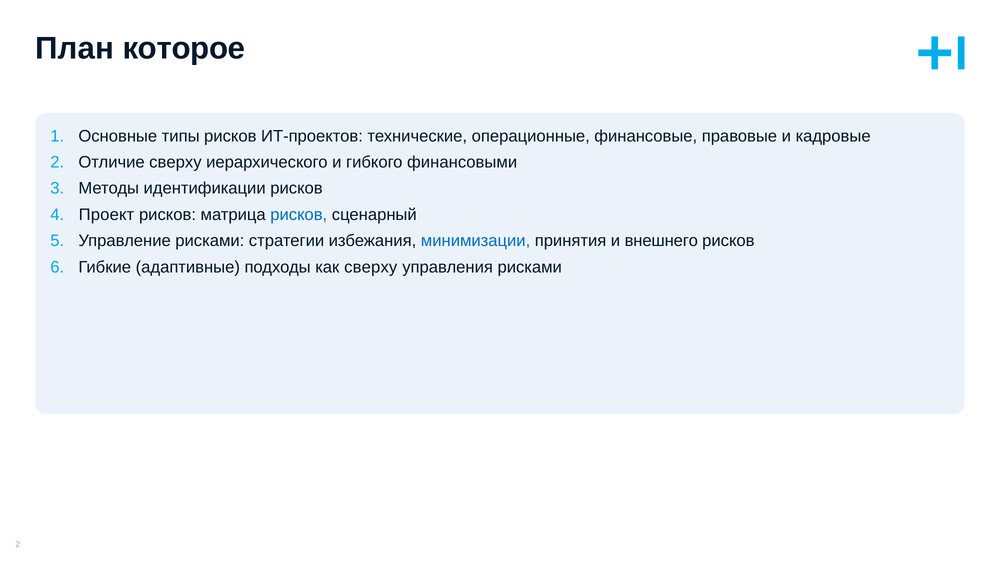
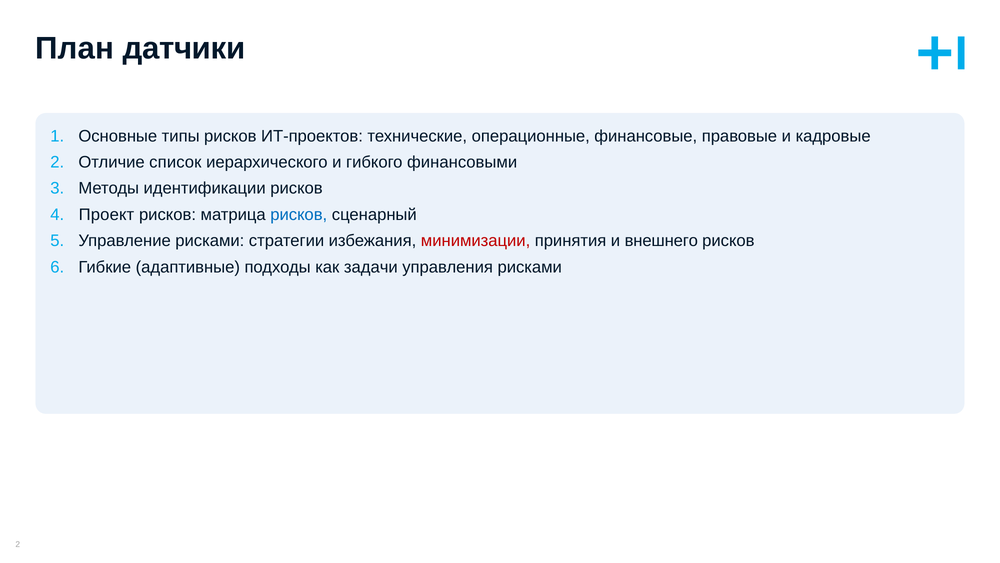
которое: которое -> датчики (184, 48)
Отличие сверху: сверху -> список (175, 162)
минимизации colour: blue -> red (476, 241)
как сверху: сверху -> задачи (371, 267)
